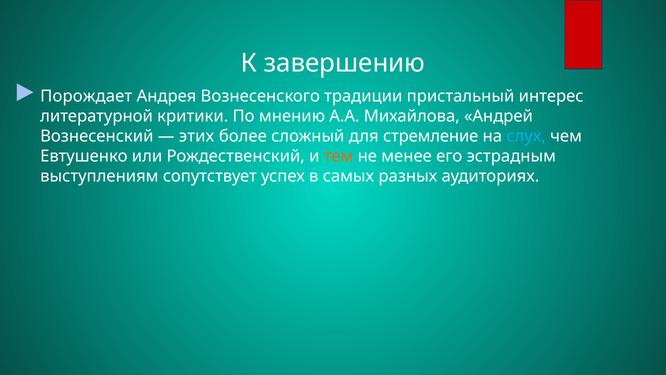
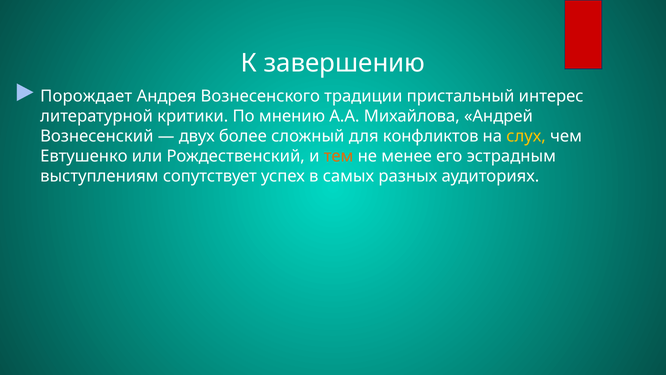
этих: этих -> двух (197, 136)
стремление: стремление -> конфликтов (431, 136)
слух colour: light blue -> yellow (526, 136)
